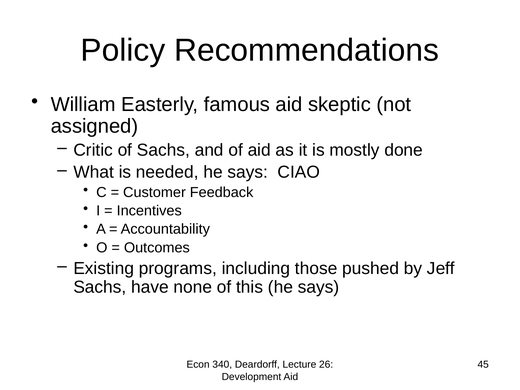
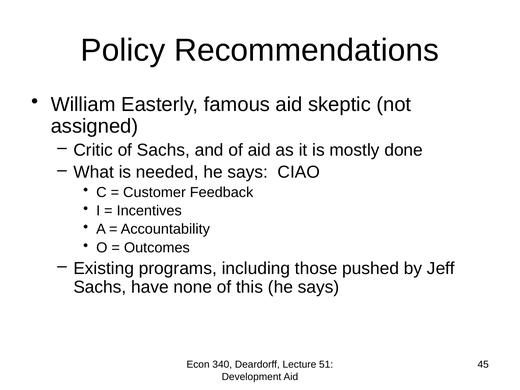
26: 26 -> 51 (326, 365)
